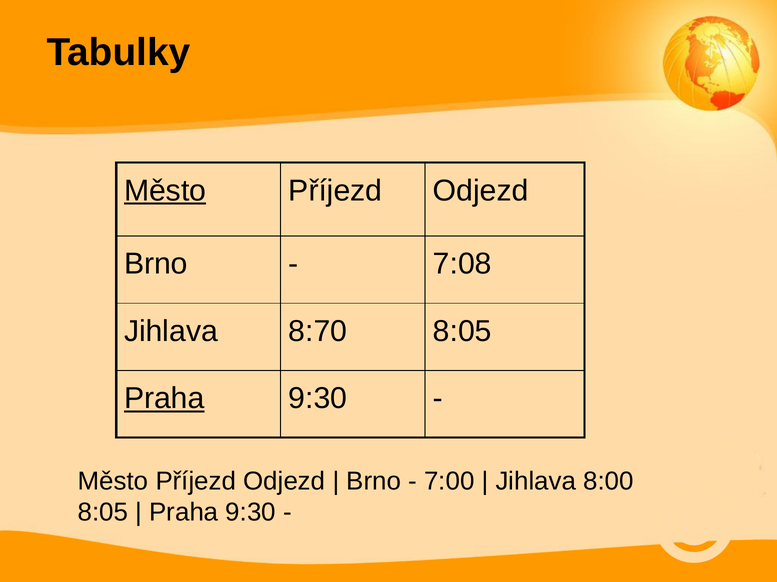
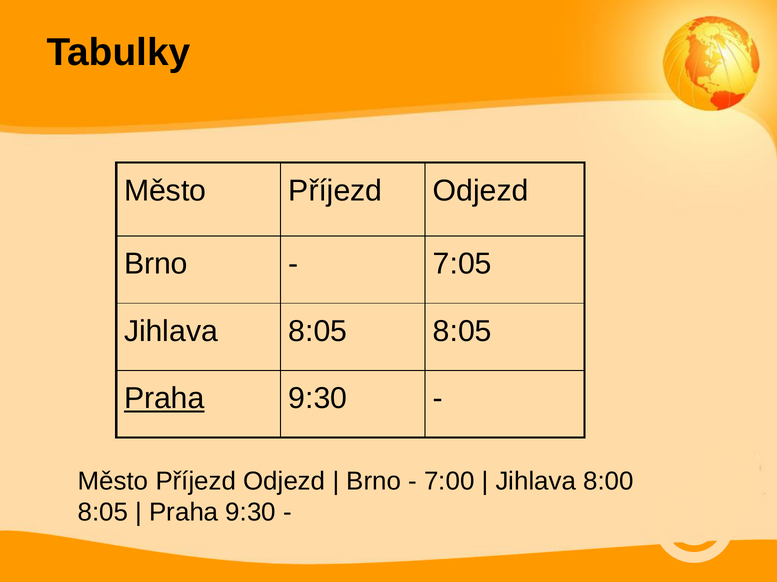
Město underline: present -> none (165, 191)
7:08: 7:08 -> 7:05 (462, 264)
Jihlava 8:70: 8:70 -> 8:05 (318, 332)
